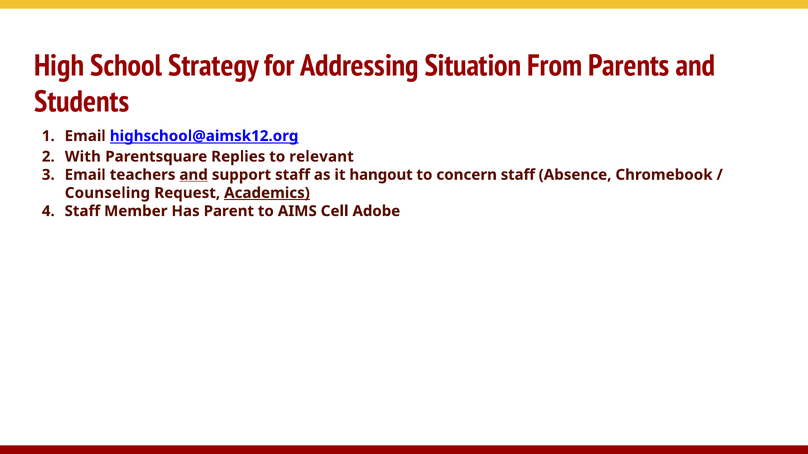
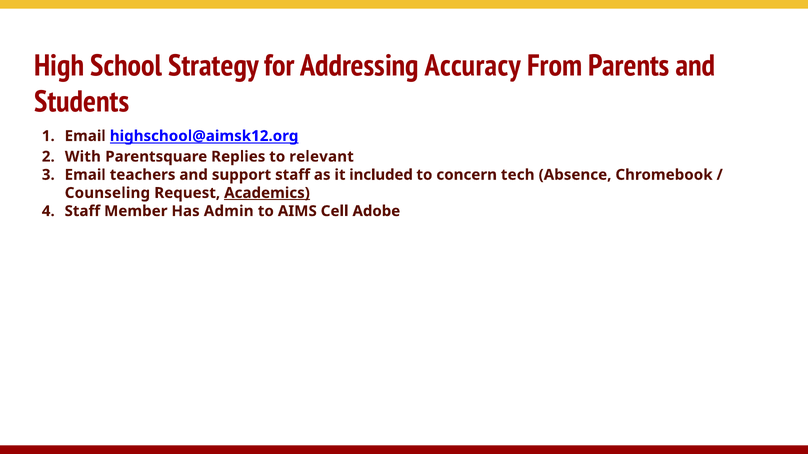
Situation: Situation -> Accuracy (473, 66)
and underline: present -> none (194, 175)
hangout: hangout -> included (381, 175)
concern staff: staff -> tech (518, 175)
Parent: Parent -> Admin (229, 211)
